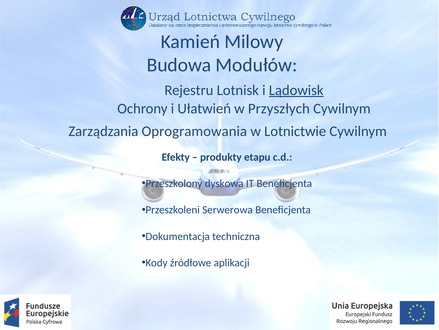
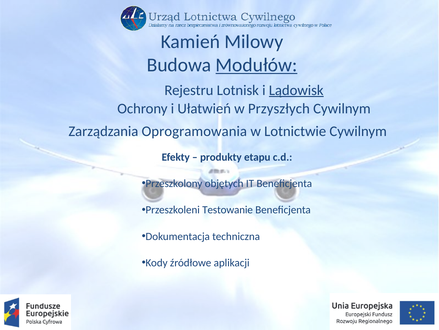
Modułów underline: none -> present (256, 65)
dyskowa: dyskowa -> objętych (224, 183)
Serwerowa: Serwerowa -> Testowanie (228, 210)
